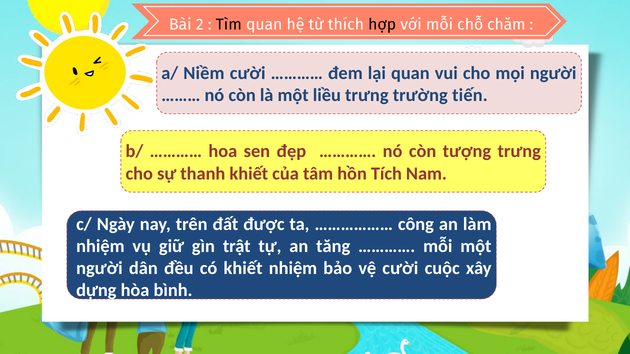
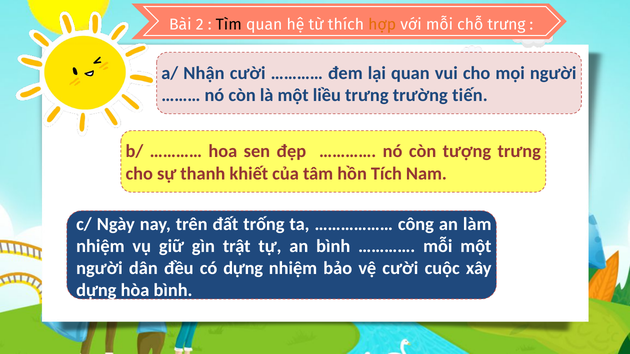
hợp colour: black -> orange (382, 24)
chỗ chăm: chăm -> trưng (506, 24)
Niềm: Niềm -> Nhận (204, 73)
được: được -> trống (264, 224)
an tăng: tăng -> bình (333, 246)
có khiết: khiết -> dựng (243, 268)
